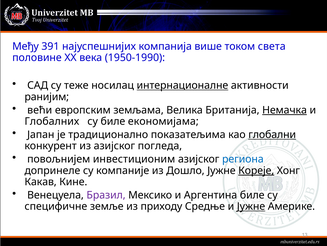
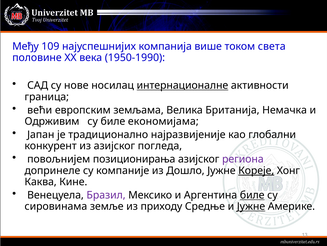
391: 391 -> 109 (50, 46)
теже: теже -> нове (76, 85)
ранијим: ранијим -> граница (47, 97)
Немачка underline: present -> none (285, 110)
Глобалних: Глобалних -> Одрживим (52, 121)
показатељима: показатељима -> најразвијеније (188, 134)
глобални underline: present -> none (272, 134)
инвестиционим: инвестиционим -> позиционирања (134, 159)
региона colour: blue -> purple (243, 159)
Какав: Какав -> Каква (41, 181)
биле underline: none -> present (252, 195)
специфичне: специфичне -> сировинама (56, 206)
